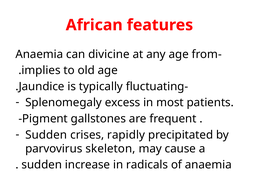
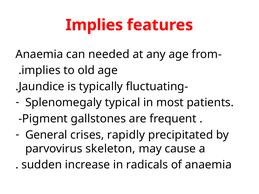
African: African -> Implies (94, 25)
divicine: divicine -> needed (109, 54)
excess: excess -> typical (123, 103)
Sudden: Sudden -> General (46, 135)
